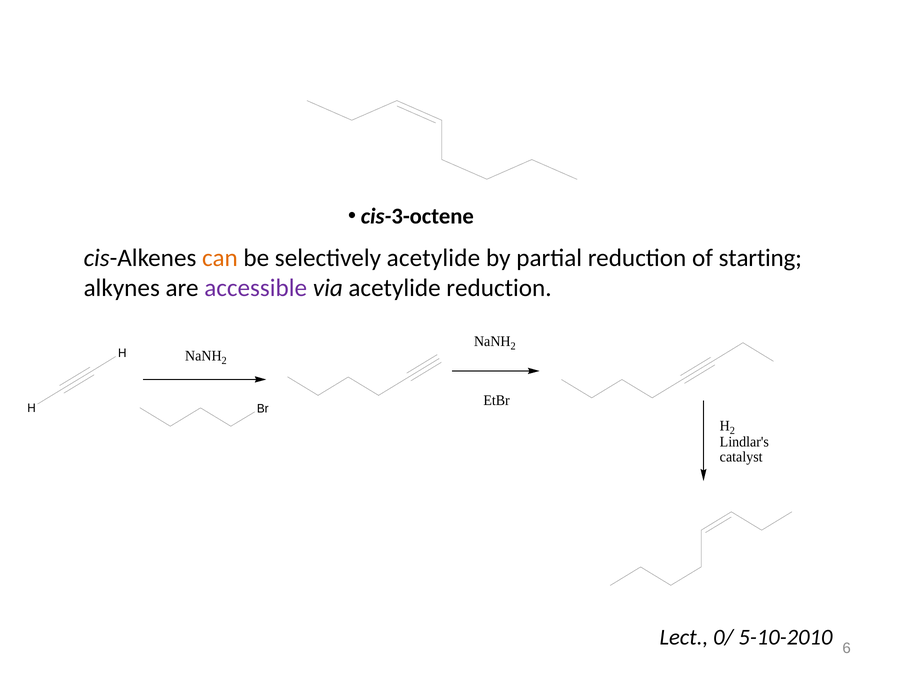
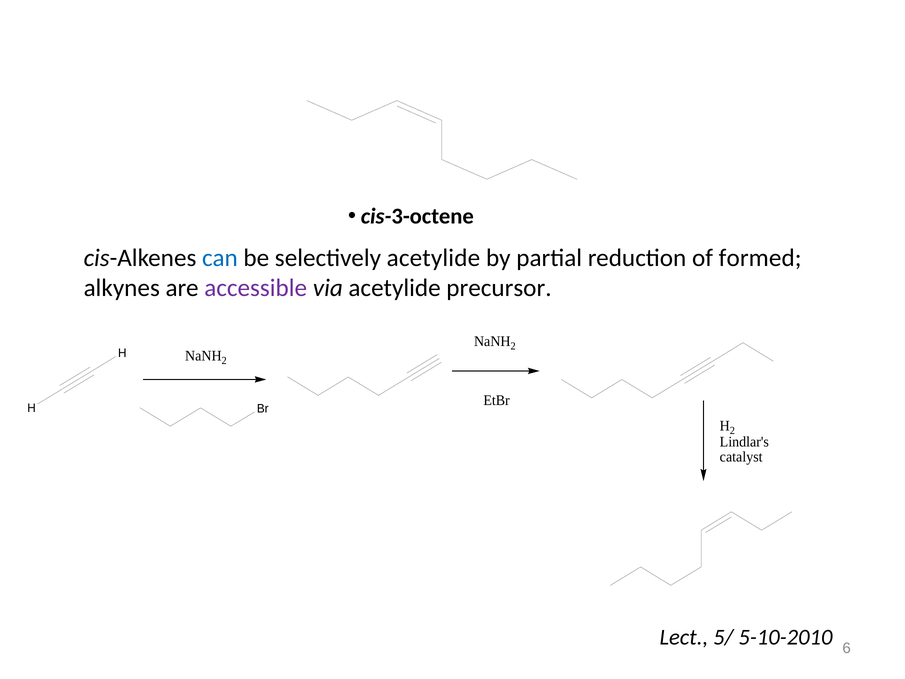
can colour: orange -> blue (220, 258)
starting: starting -> formed (760, 258)
acetylide reduction: reduction -> precursor (499, 288)
0/: 0/ -> 5/ (723, 637)
